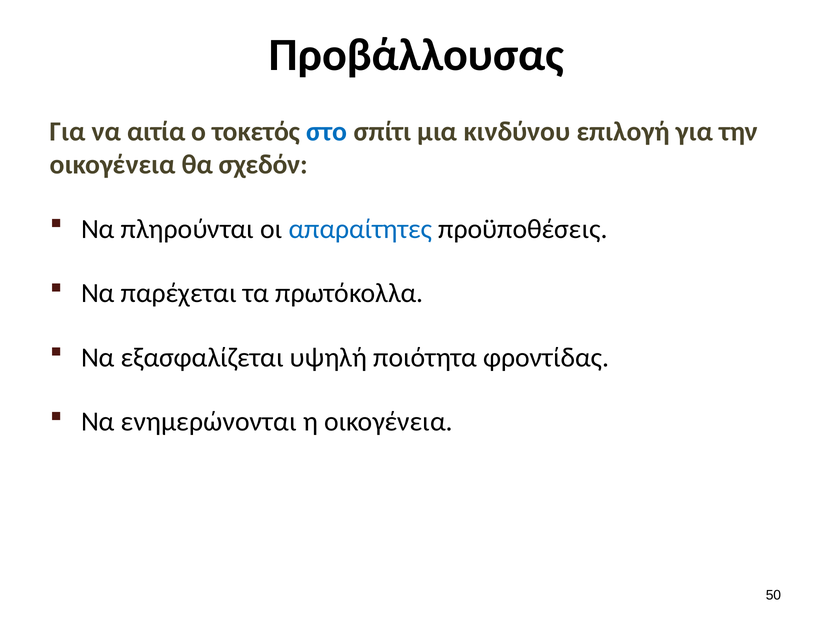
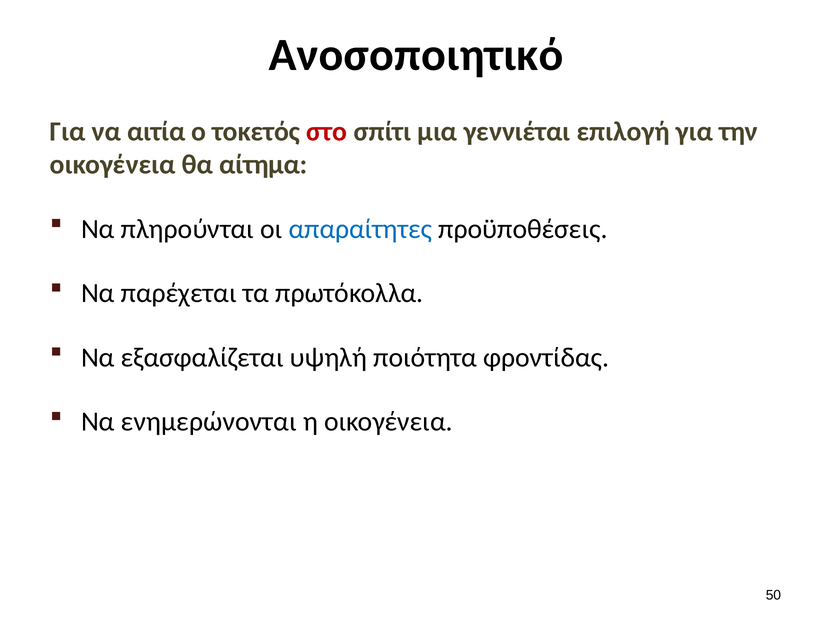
Προβάλλουσας: Προβάλλουσας -> Ανοσοποιητικό (416, 55)
στο colour: blue -> red (327, 131)
κινδύνου: κινδύνου -> γεννιέται (517, 131)
σχεδόν: σχεδόν -> αίτημα (263, 165)
